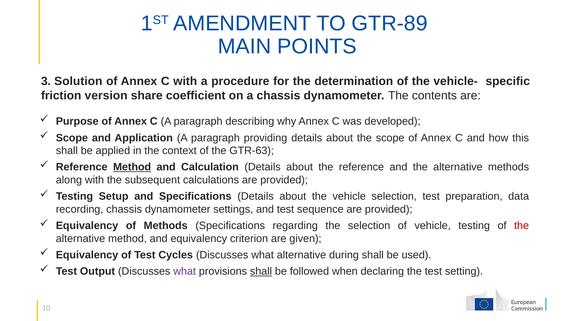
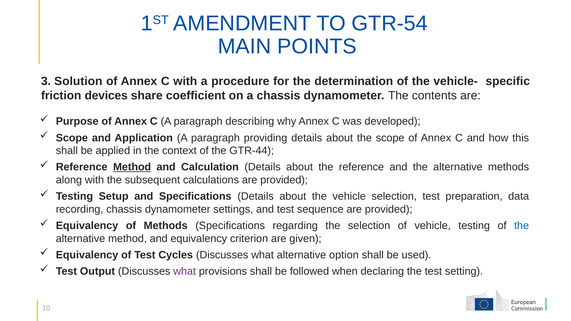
GTR-89: GTR-89 -> GTR-54 (390, 23)
version: version -> devices (106, 96)
GTR-63: GTR-63 -> GTR-44 (252, 151)
the colour: red -> blue (522, 226)
during: during -> option (344, 255)
shall underline: present -> none (261, 271)
